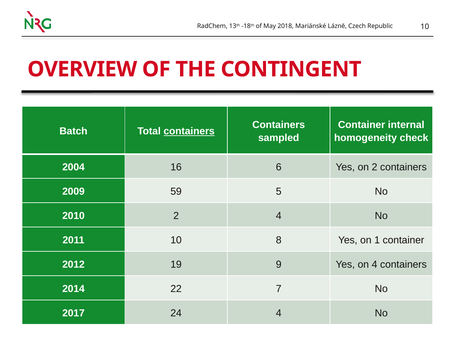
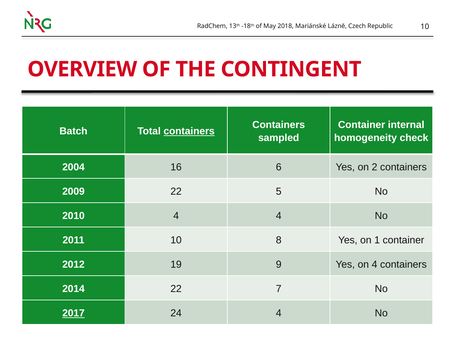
2009 59: 59 -> 22 (176, 192)
2010 2: 2 -> 4 (176, 216)
2017 underline: none -> present (73, 313)
